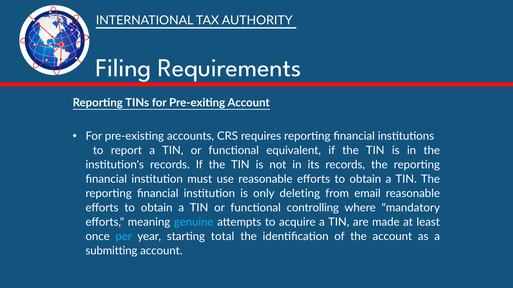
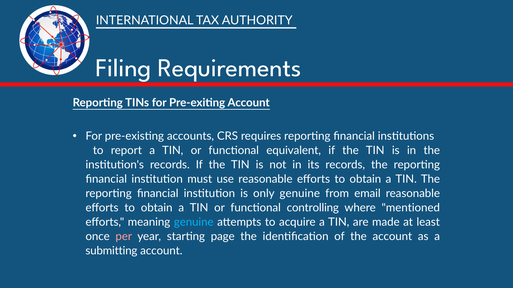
only deleting: deleting -> genuine (300, 194)
mandatory: mandatory -> mentioned (411, 208)
per colour: light blue -> pink (124, 237)
total: total -> page (223, 237)
